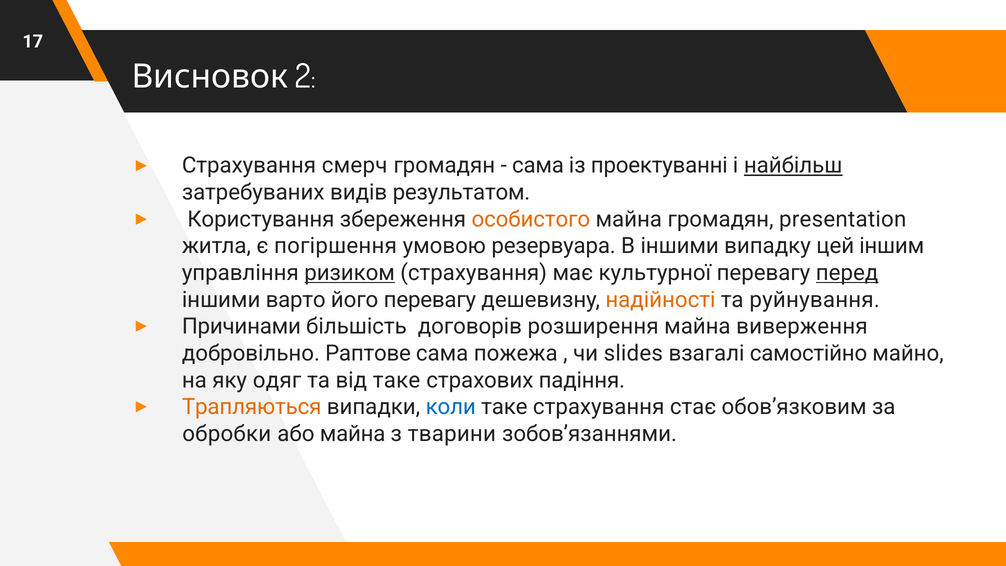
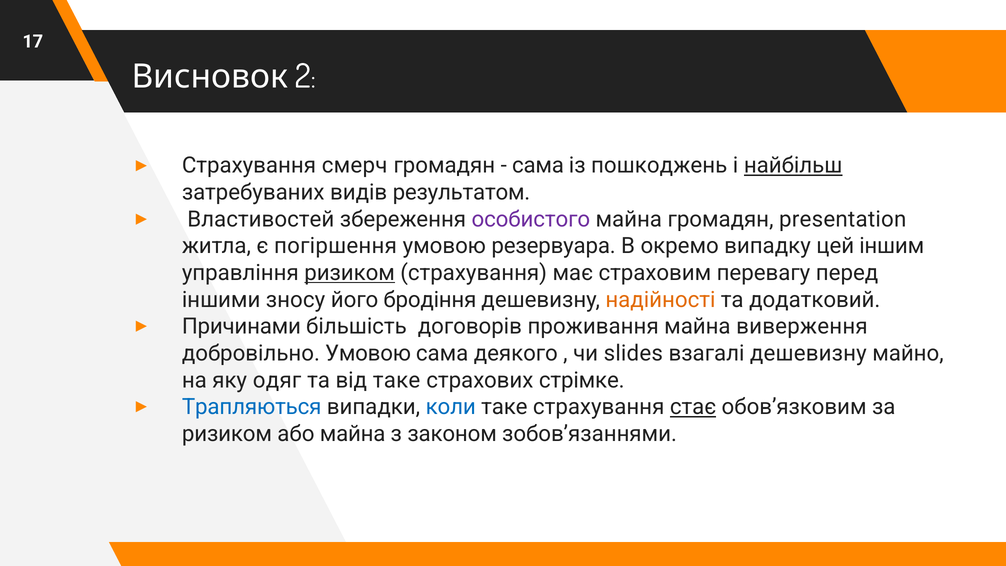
проектуванні: проектуванні -> пошкоджень (659, 166)
Користування: Користування -> Властивостей (261, 219)
особистого colour: orange -> purple (531, 219)
В іншими: іншими -> окремо (680, 246)
культурної: культурної -> страховим (655, 273)
перед underline: present -> none (847, 273)
варто: варто -> зносу (295, 300)
його перевагу: перевагу -> бродіння (430, 300)
руйнування: руйнування -> додатковий (815, 300)
розширення: розширення -> проживання (593, 326)
добровільно Раптове: Раптове -> Умовою (368, 353)
пожежа: пожежа -> деякого (516, 353)
взагалі самостійно: самостійно -> дешевизну (808, 353)
падіння: падіння -> стрімке (582, 380)
Трапляються colour: orange -> blue (252, 407)
стає underline: none -> present (693, 407)
обробки: обробки -> ризиком (227, 434)
тварини: тварини -> законом (452, 434)
